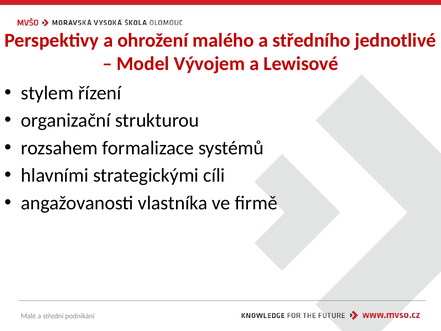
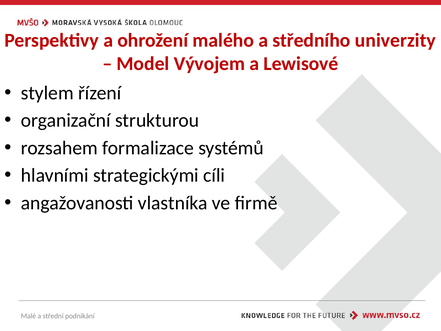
jednotlivé: jednotlivé -> univerzity (395, 40)
